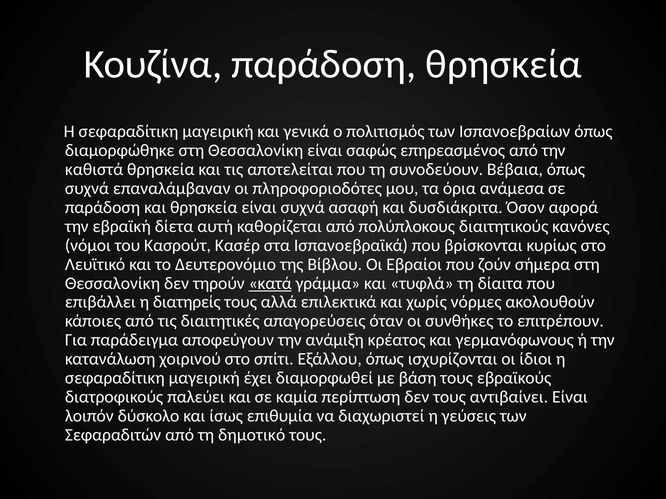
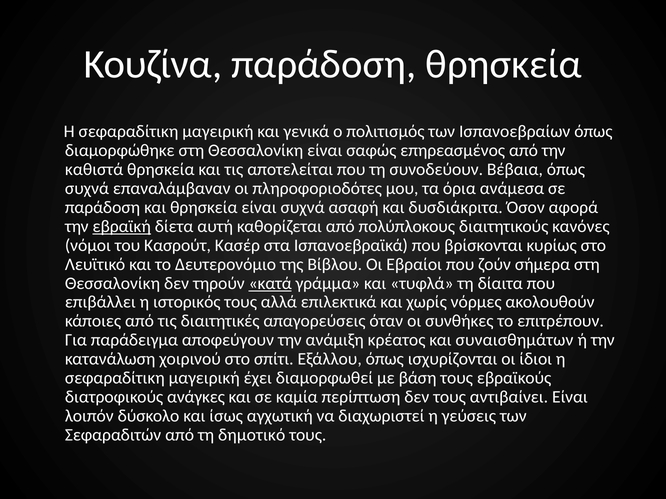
εβραϊκή underline: none -> present (122, 227)
διατηρείς: διατηρείς -> ιστορικός (187, 303)
γερμανόφωνους: γερμανόφωνους -> συναισθημάτων (515, 340)
παλεύει: παλεύει -> ανάγκες (196, 397)
επιθυμία: επιθυμία -> αγχωτική (280, 416)
